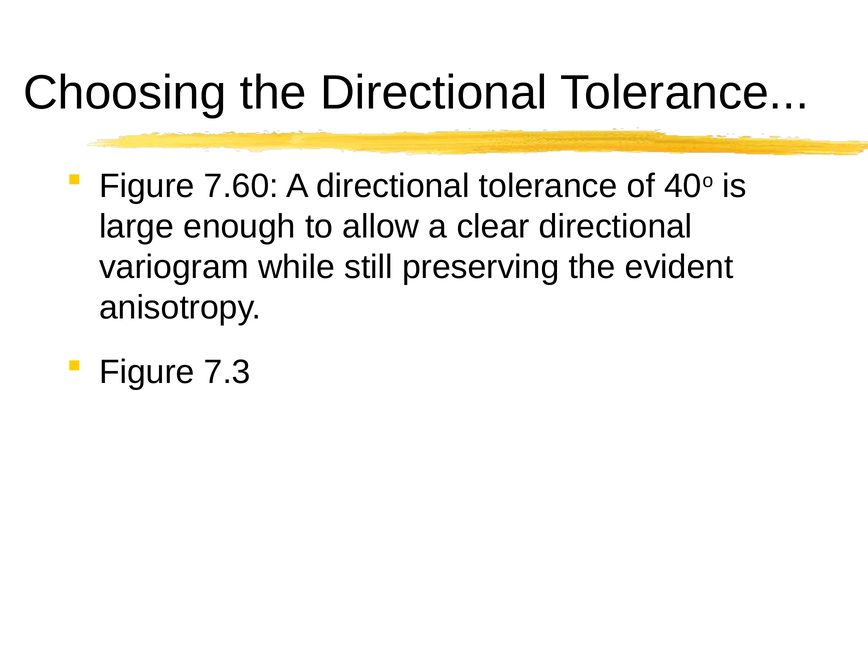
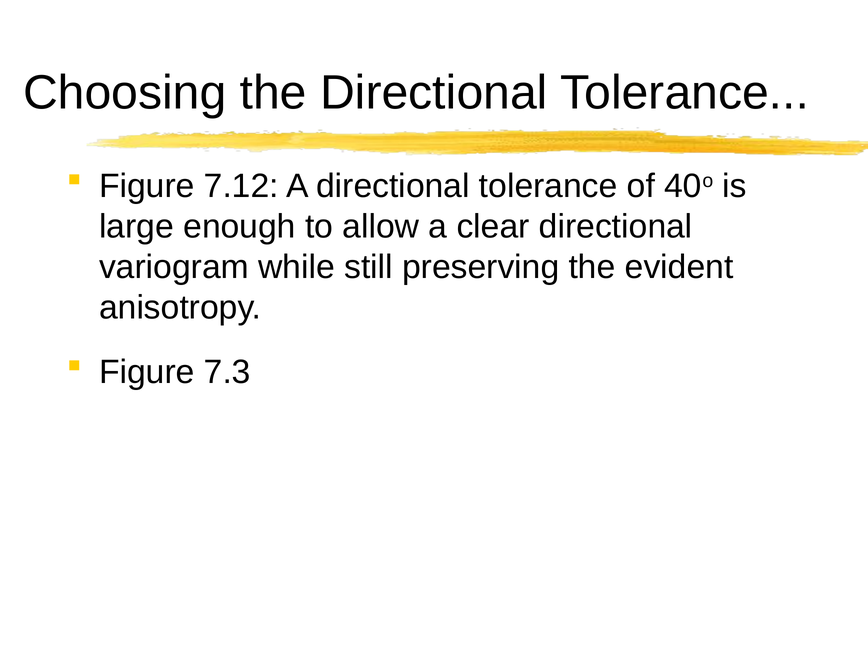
7.60: 7.60 -> 7.12 (241, 186)
